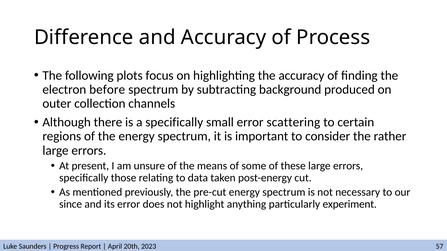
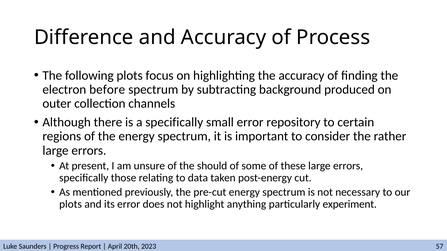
scattering: scattering -> repository (293, 122)
means: means -> should (212, 166)
since: since -> plots (71, 205)
